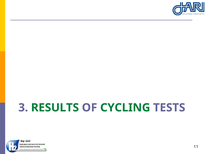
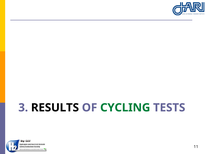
RESULTS colour: green -> black (55, 108)
